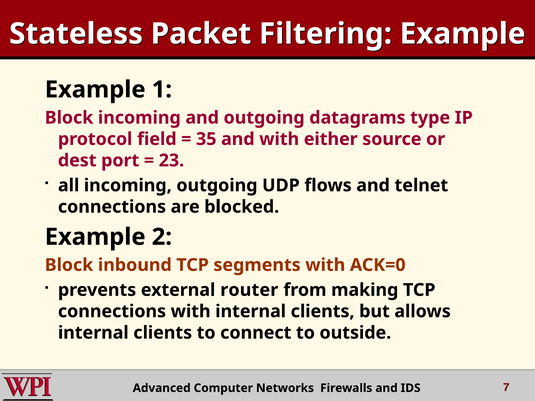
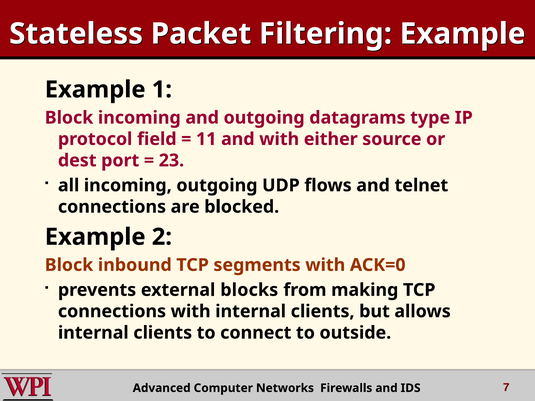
35: 35 -> 11 (206, 139)
router: router -> blocks (249, 290)
